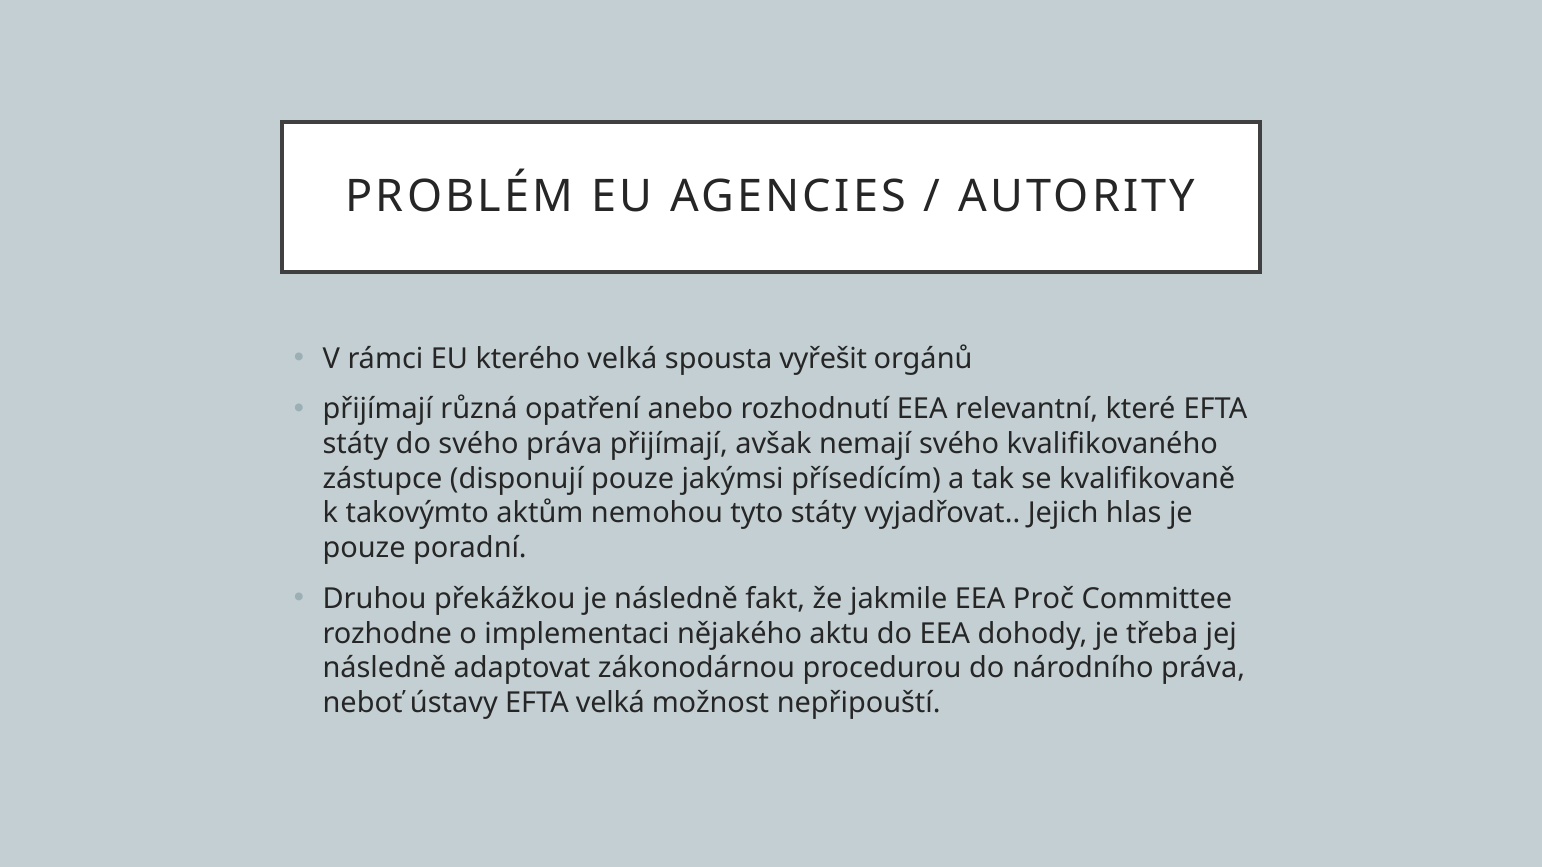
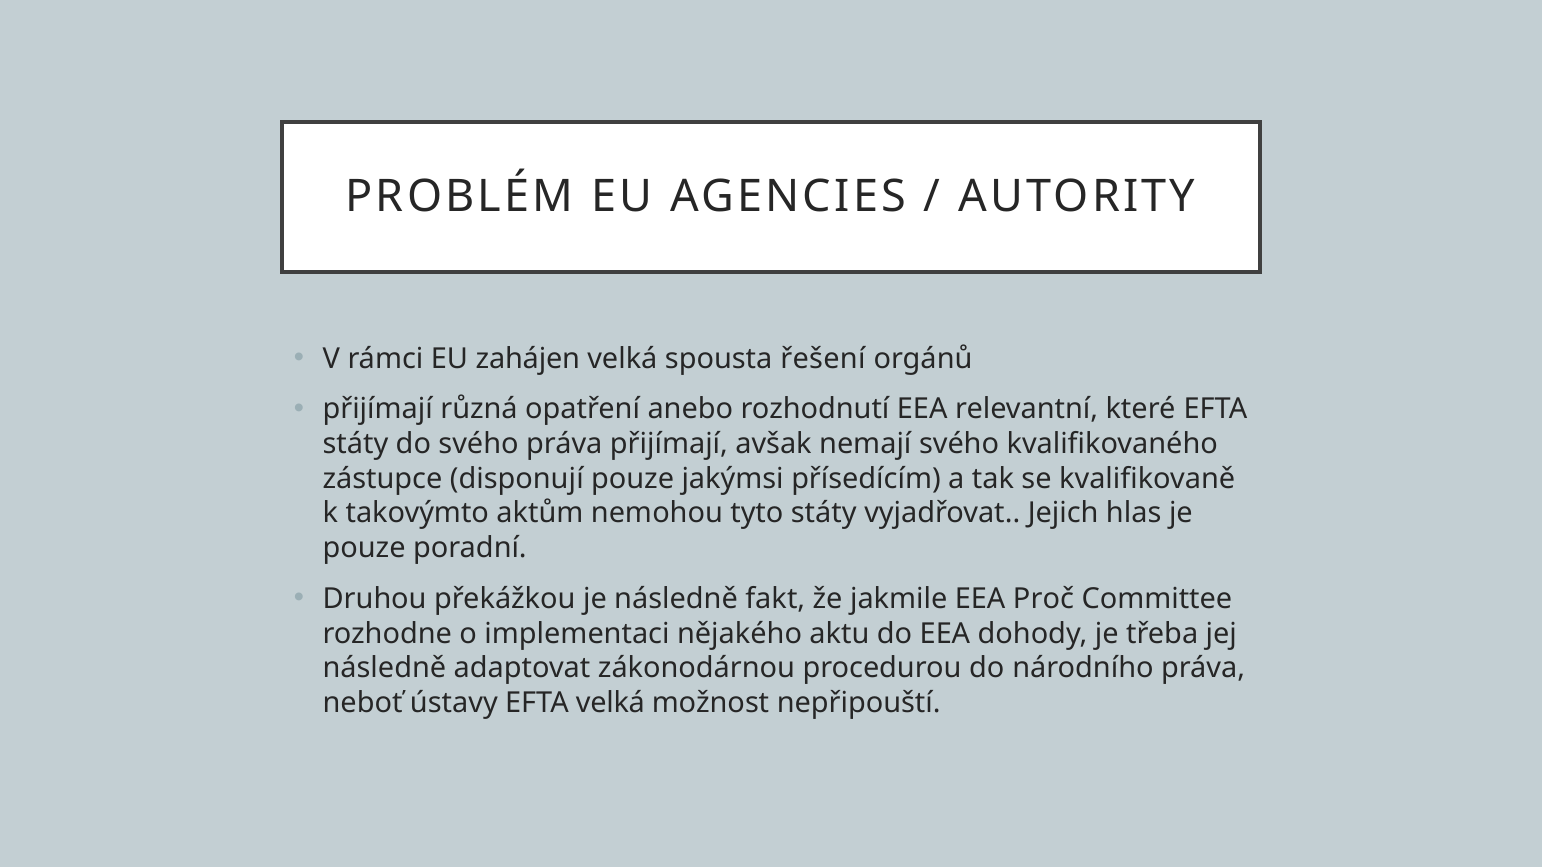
kterého: kterého -> zahájen (528, 359)
vyřešit: vyřešit -> řešení (823, 359)
